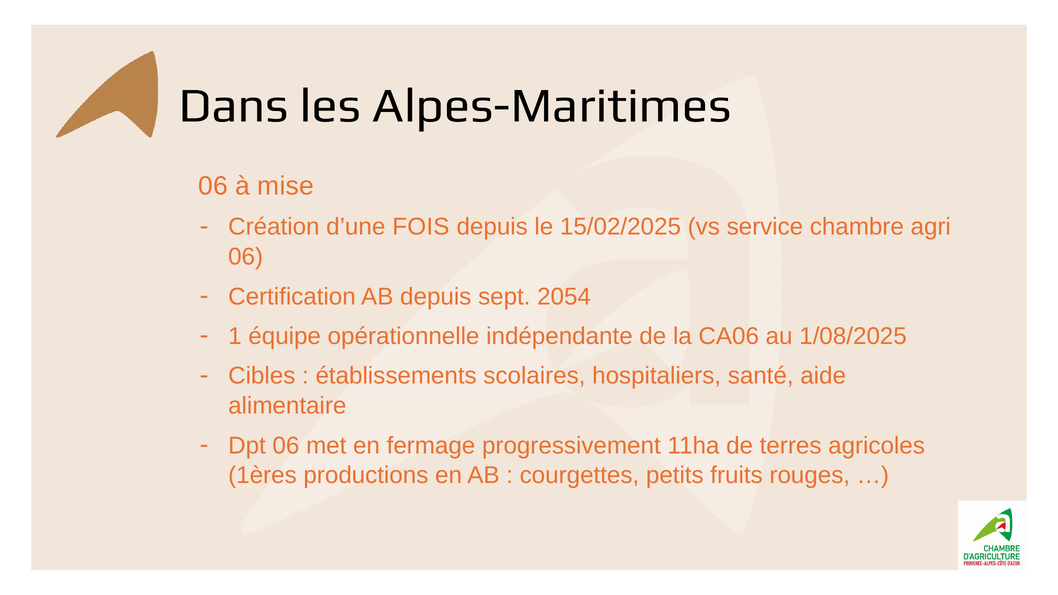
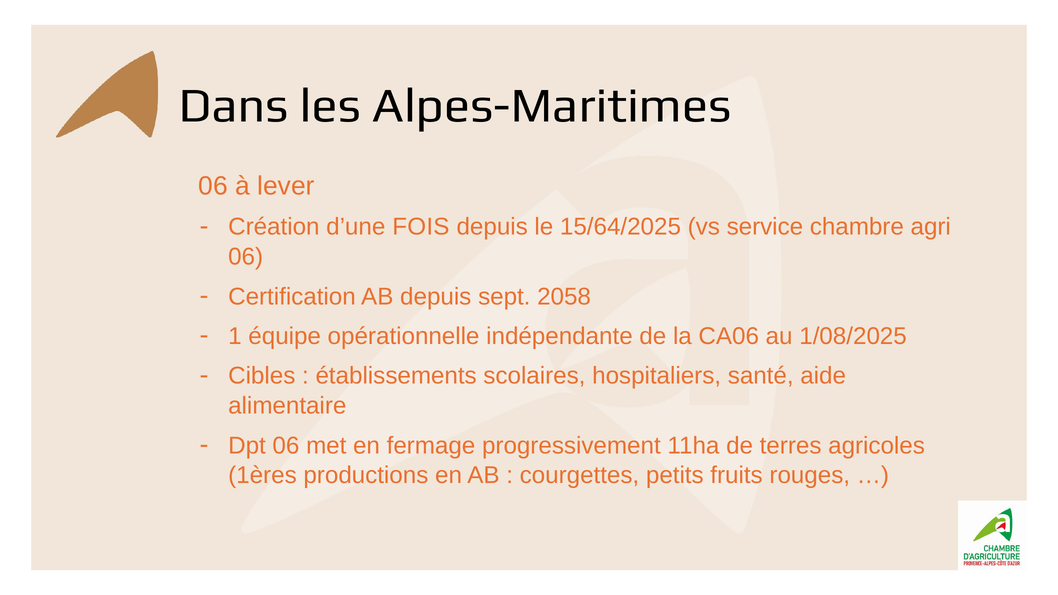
mise: mise -> lever (286, 186)
15/02/2025: 15/02/2025 -> 15/64/2025 (620, 227)
2054: 2054 -> 2058 (564, 297)
